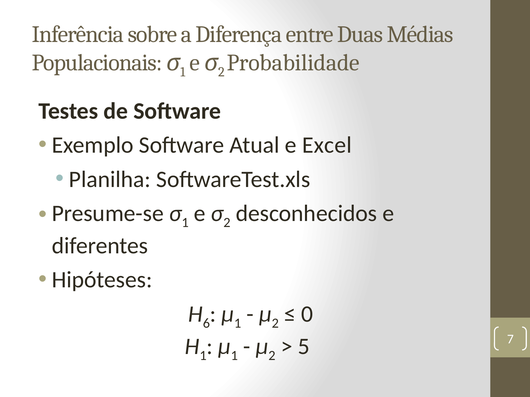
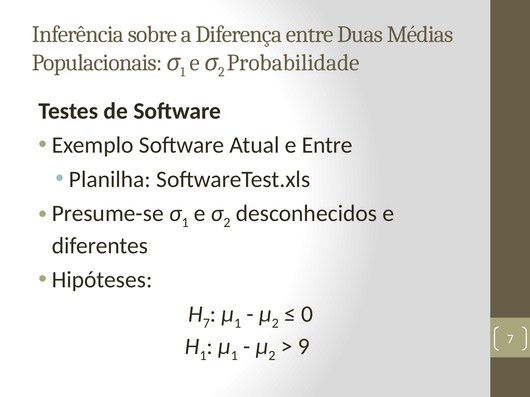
e Excel: Excel -> Entre (327, 145)
6: 6 -> 7 (206, 324)
5: 5 -> 9 (304, 347)
